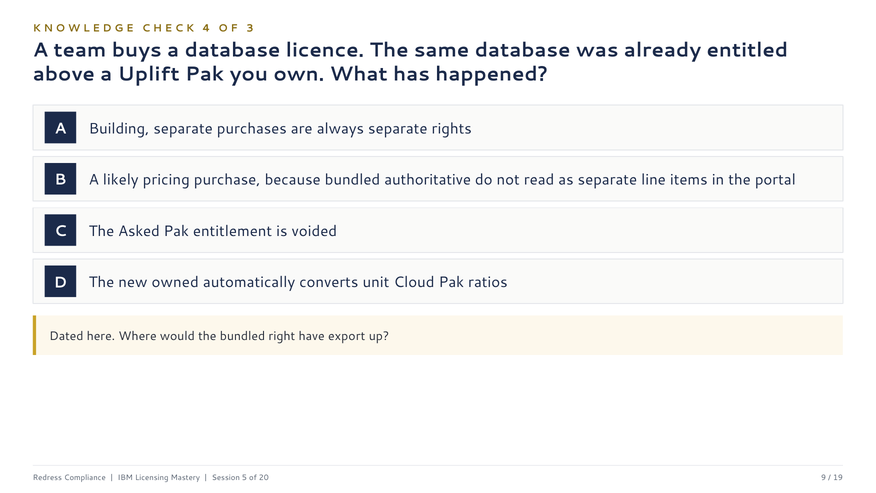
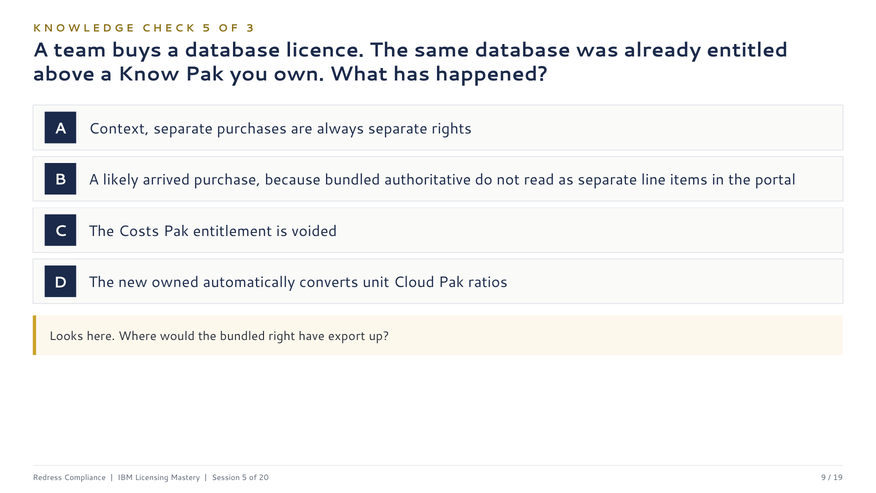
4: 4 -> 5 (206, 28)
Uplift: Uplift -> Know (149, 74)
Building: Building -> Context (119, 129)
pricing: pricing -> arrived (166, 180)
Asked: Asked -> Costs (139, 231)
Dated: Dated -> Looks (66, 336)
